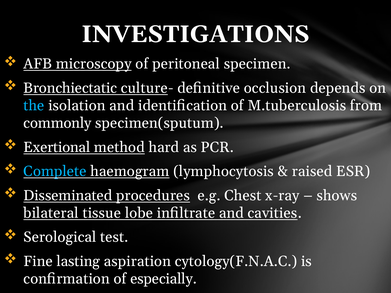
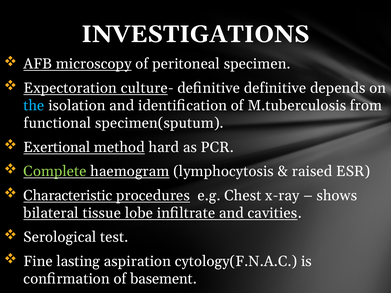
Bronchiectatic: Bronchiectatic -> Expectoration (70, 88)
definitive occlusion: occlusion -> definitive (275, 88)
commonly: commonly -> functional (57, 123)
Complete colour: light blue -> light green (55, 172)
Disseminated: Disseminated -> Characteristic (68, 196)
especially: especially -> basement (163, 279)
